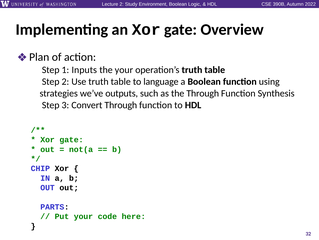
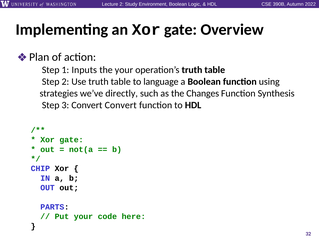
outputs: outputs -> directly (122, 93)
the Through: Through -> Changes (203, 93)
Convert Through: Through -> Convert (121, 105)
